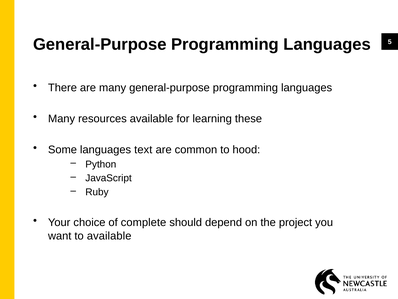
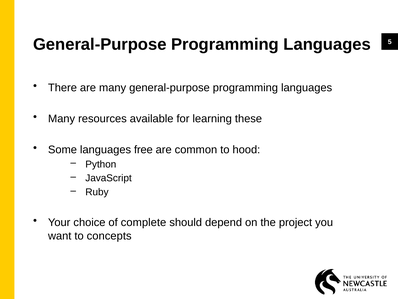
text: text -> free (143, 149)
to available: available -> concepts (109, 235)
